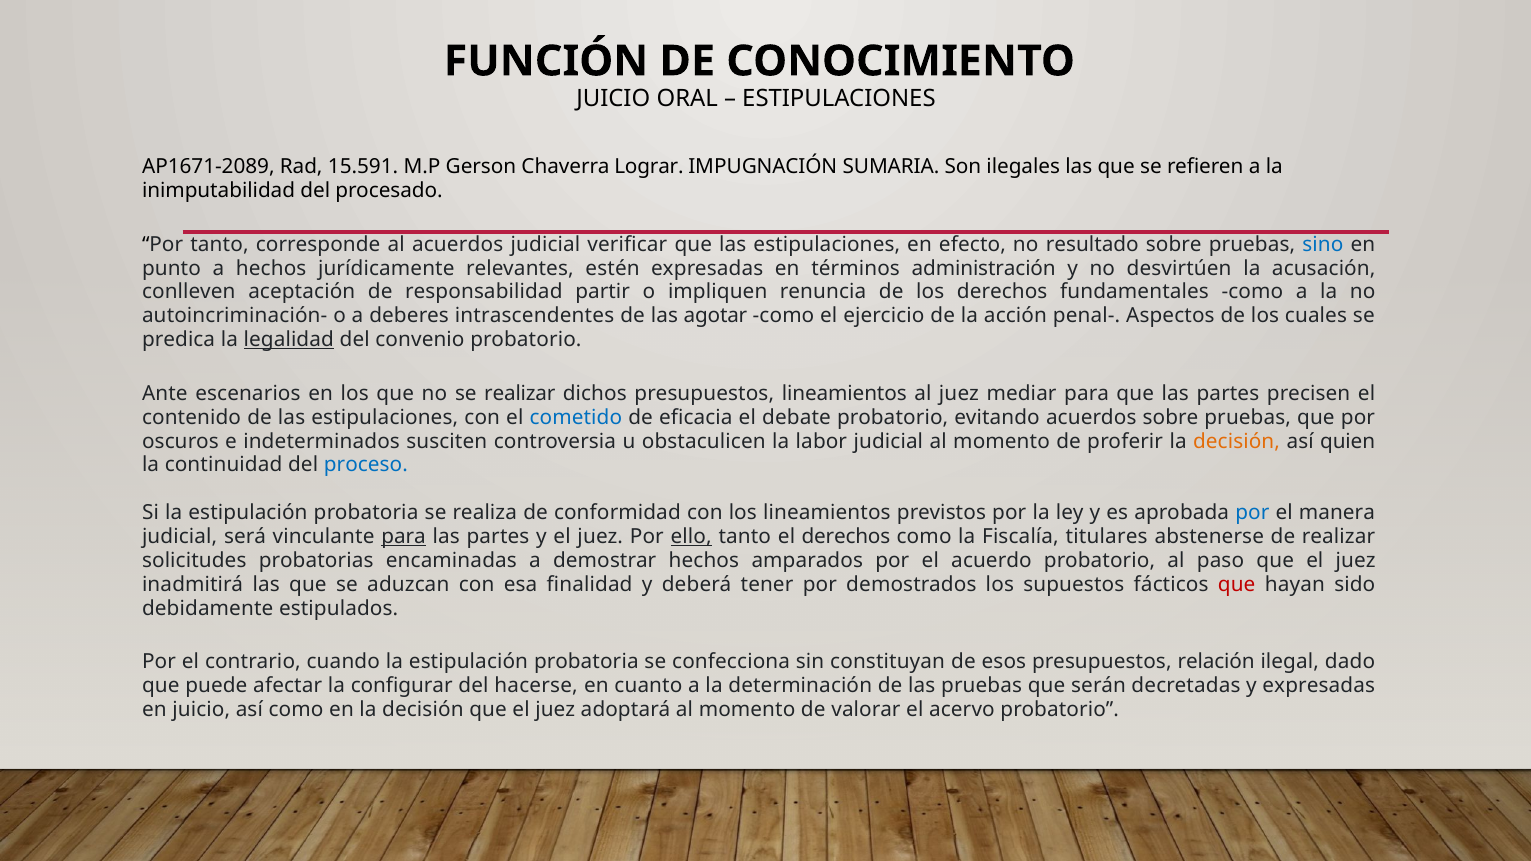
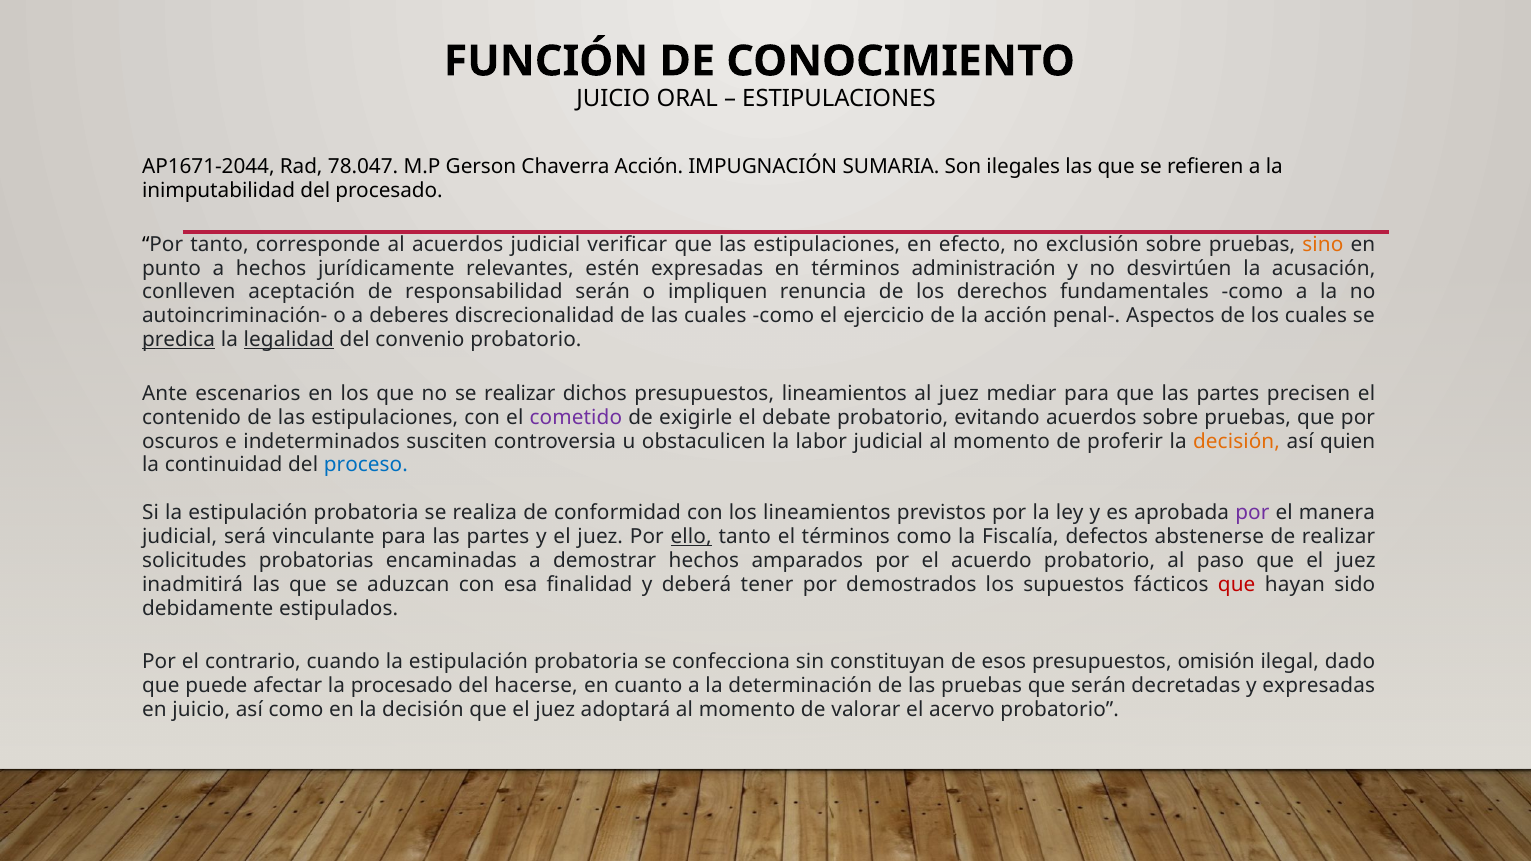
AP1671-2089: AP1671-2089 -> AP1671-2044 (208, 167)
15.591: 15.591 -> 78.047 (363, 167)
Chaverra Lograr: Lograr -> Acción (649, 167)
resultado: resultado -> exclusión (1092, 244)
sino colour: blue -> orange (1323, 244)
responsabilidad partir: partir -> serán (603, 292)
intrascendentes: intrascendentes -> discrecionalidad (535, 316)
las agotar: agotar -> cuales (715, 316)
predica underline: none -> present (179, 340)
cometido colour: blue -> purple (576, 418)
eficacia: eficacia -> exigirle (696, 418)
por colour: blue -> purple (1252, 513)
para underline: present -> none (404, 537)
el derechos: derechos -> términos (846, 537)
titulares: titulares -> defectos (1107, 537)
relación: relación -> omisión (1216, 662)
la configurar: configurar -> procesado (402, 686)
